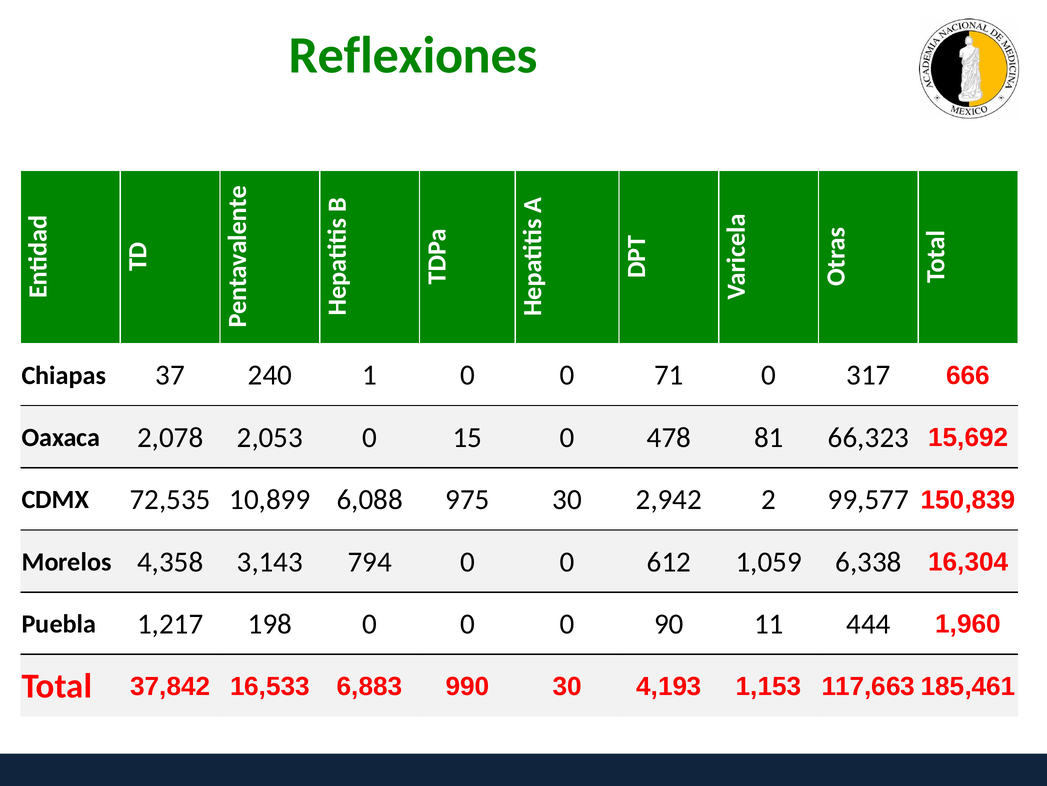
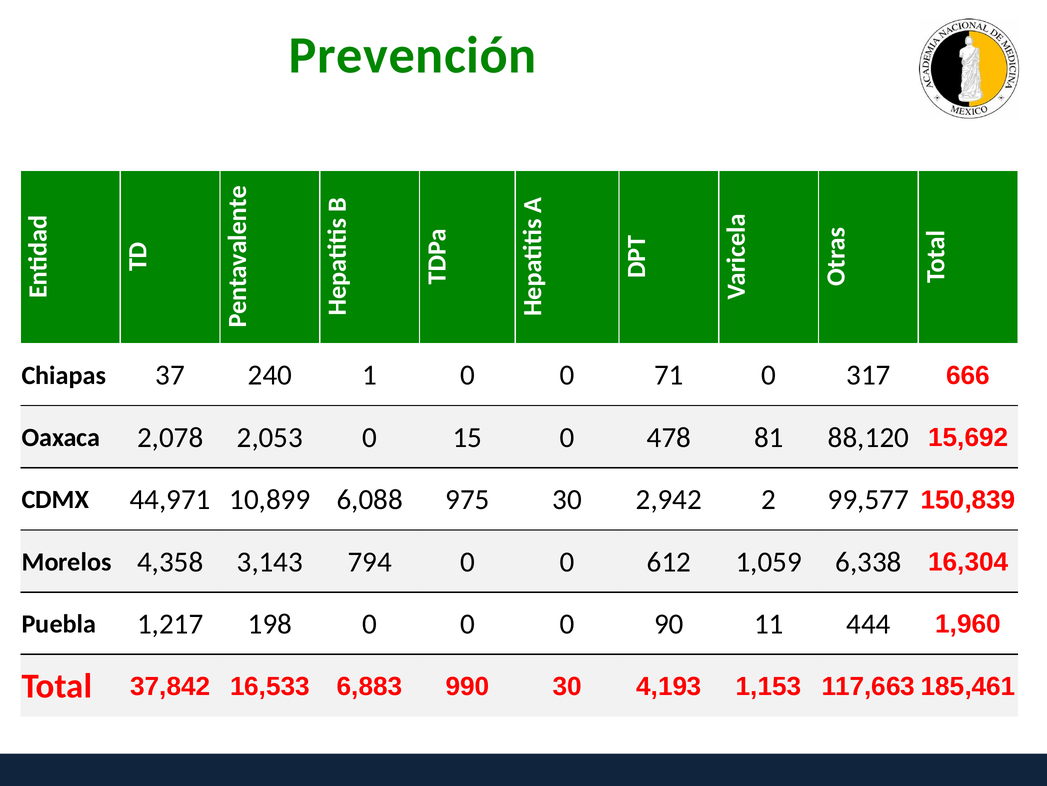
Reflexiones: Reflexiones -> Prevención (413, 56)
66,323: 66,323 -> 88,120 (868, 437)
72,535: 72,535 -> 44,971 (170, 499)
